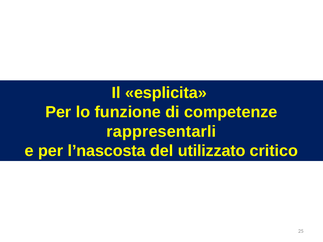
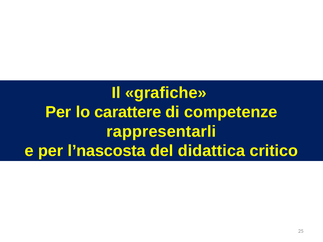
esplicita: esplicita -> grafiche (166, 93)
funzione: funzione -> carattere (128, 112)
utilizzato: utilizzato -> didattica (211, 151)
